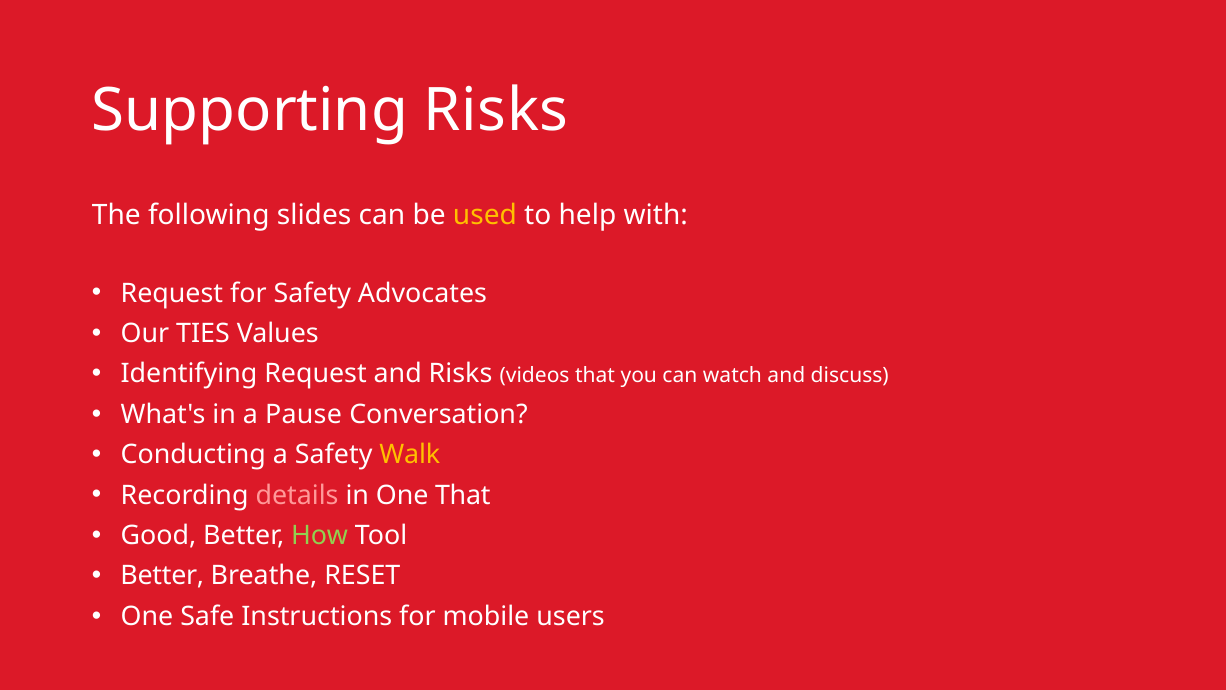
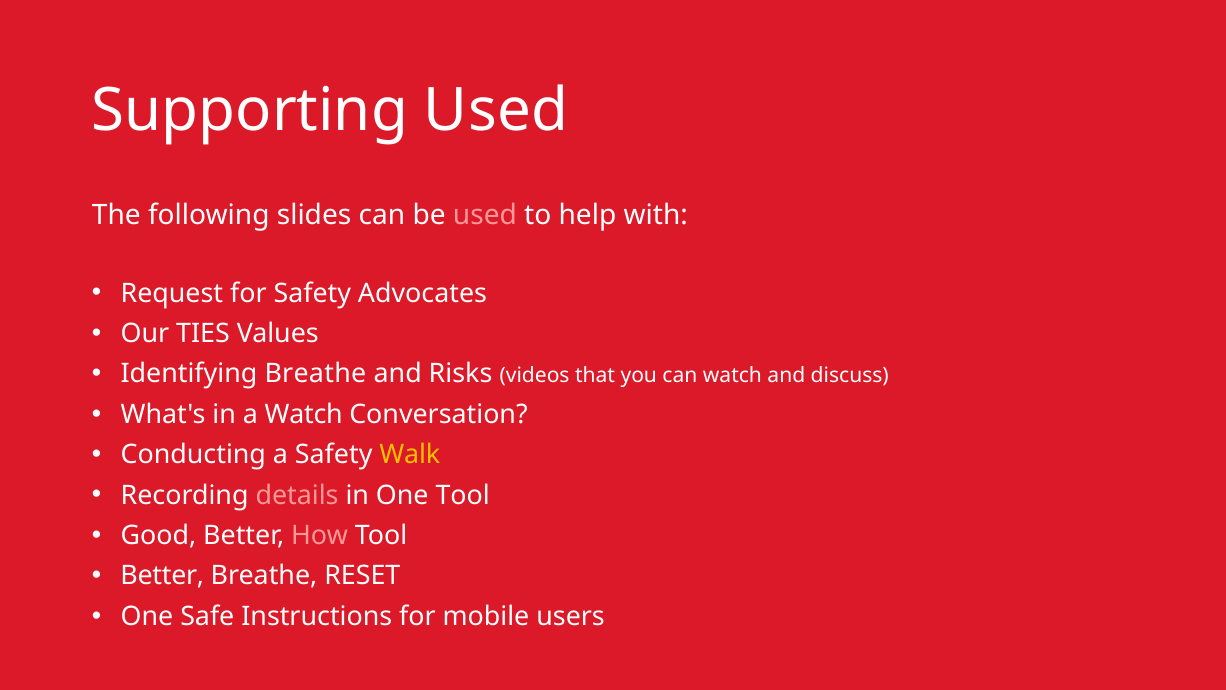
Supporting Risks: Risks -> Used (496, 111)
used colour: yellow -> pink (485, 215)
Identifying Request: Request -> Breathe (315, 374)
a Pause: Pause -> Watch (304, 414)
One That: That -> Tool (463, 495)
How colour: light green -> pink (320, 535)
